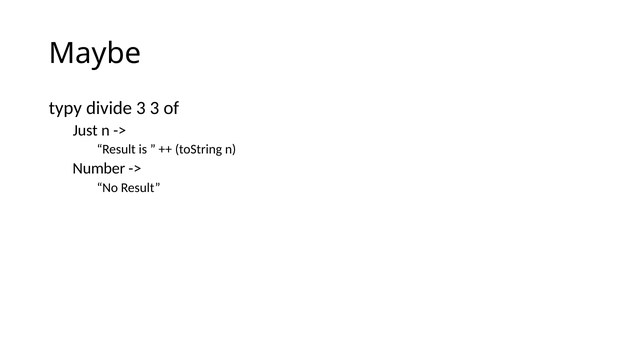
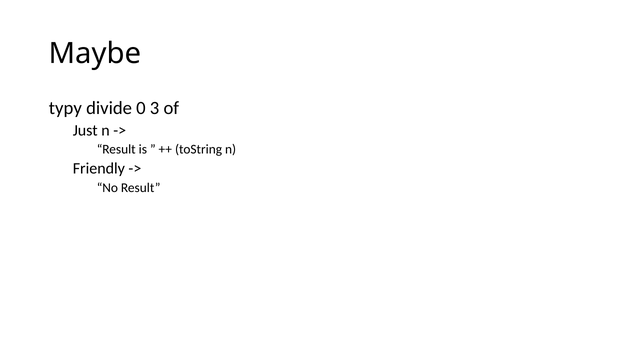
divide 3: 3 -> 0 (141, 108)
Number: Number -> Friendly (99, 169)
